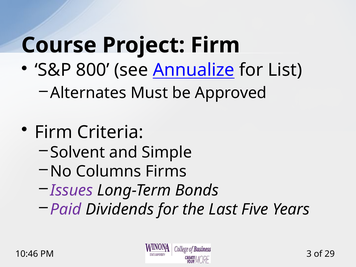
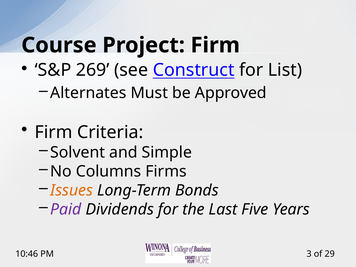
800: 800 -> 269 (93, 70)
Annualize: Annualize -> Construct (194, 70)
Issues colour: purple -> orange (72, 190)
